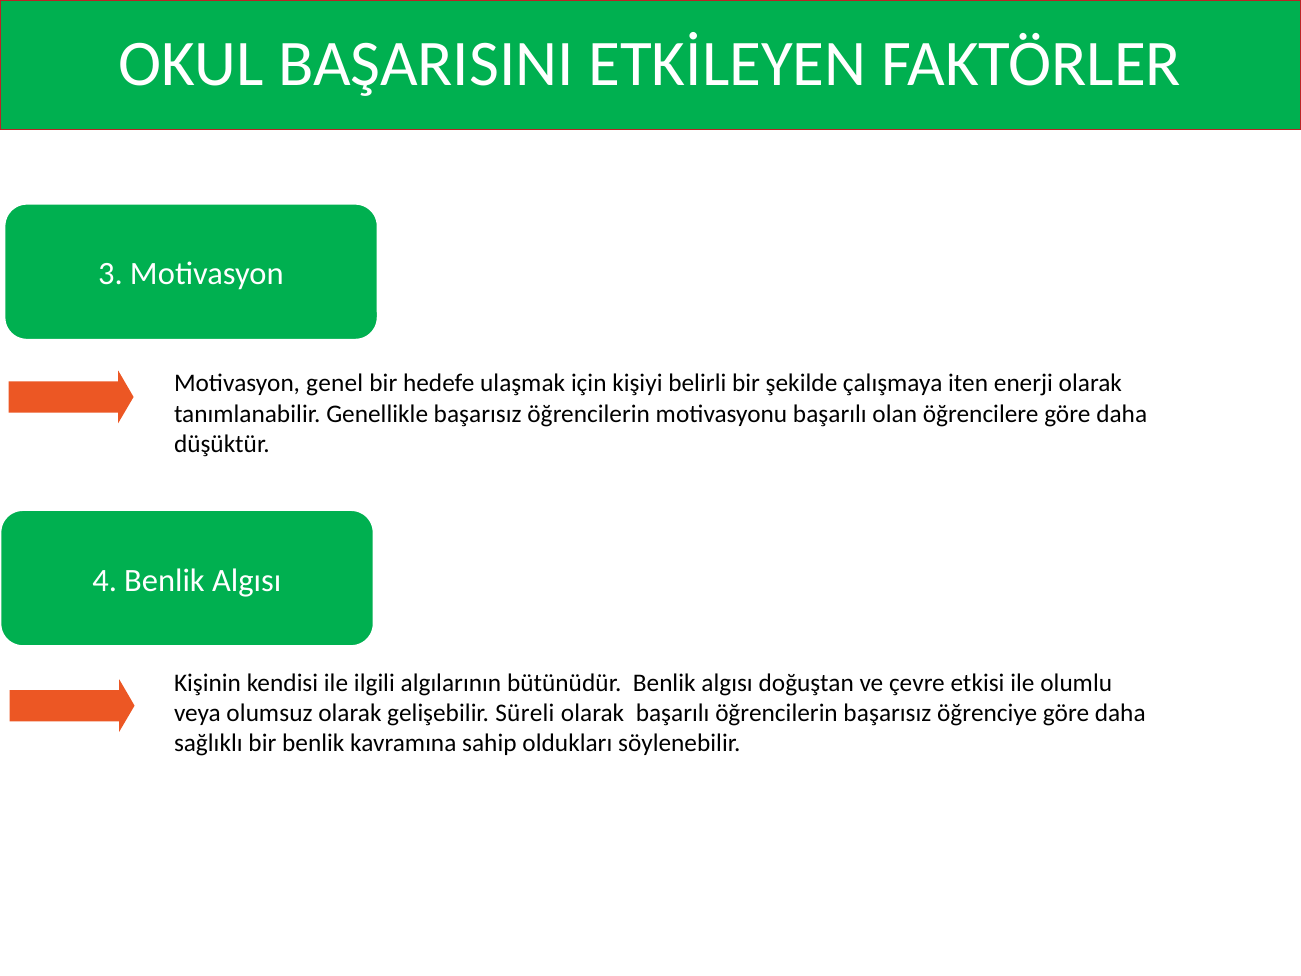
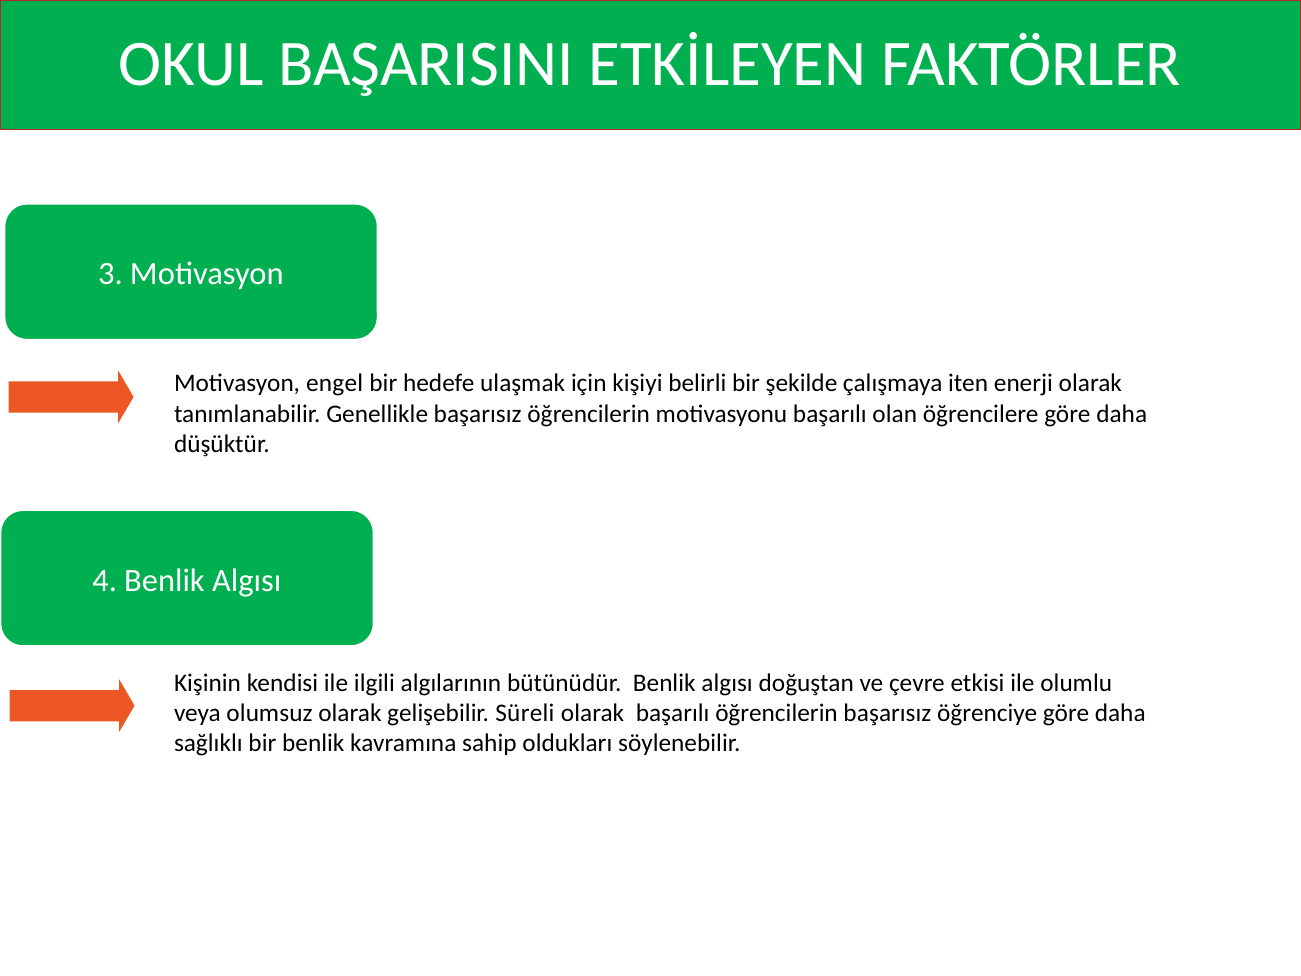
genel: genel -> engel (335, 383)
